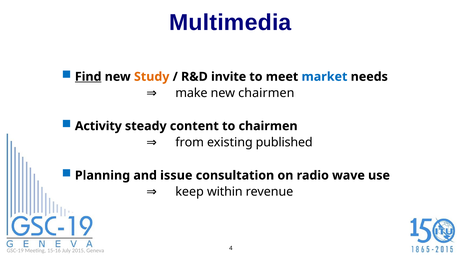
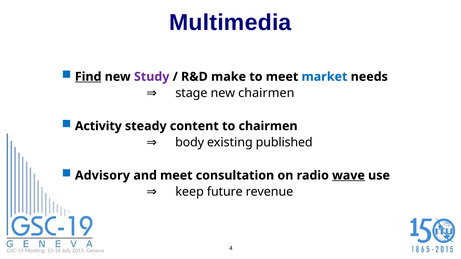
Study colour: orange -> purple (152, 77)
invite: invite -> make (229, 77)
make: make -> stage (191, 93)
from: from -> body (190, 143)
Planning: Planning -> Advisory (102, 176)
and issue: issue -> meet (176, 176)
wave underline: none -> present (348, 176)
within: within -> future (225, 192)
